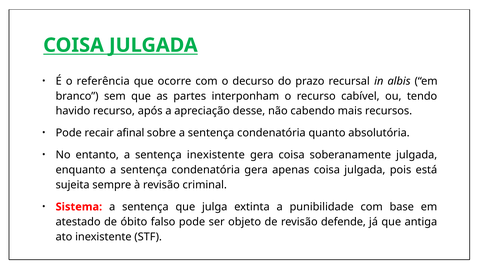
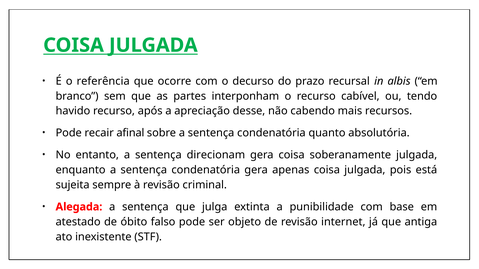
sentença inexistente: inexistente -> direcionam (216, 155)
Sistema: Sistema -> Alegada (79, 207)
defende: defende -> internet (343, 222)
